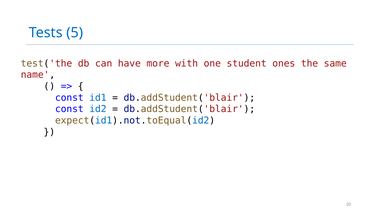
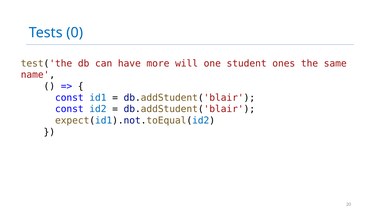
5: 5 -> 0 (75, 33)
with: with -> will (187, 63)
